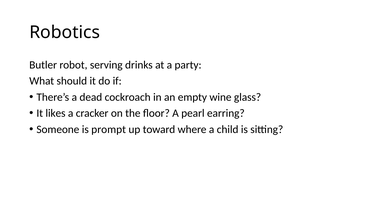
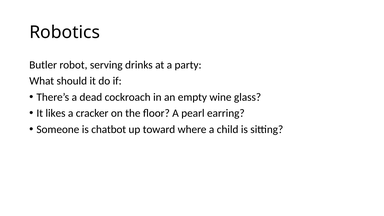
prompt: prompt -> chatbot (109, 129)
